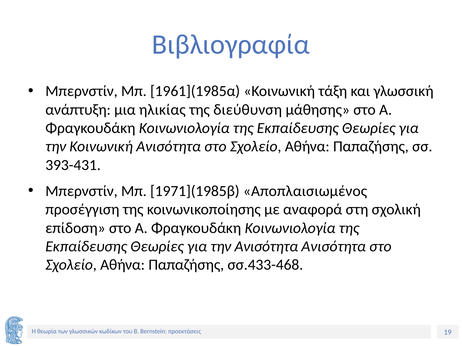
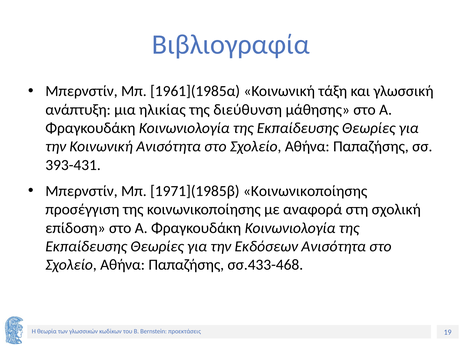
1971](1985β Αποπλαισιωμένος: Αποπλαισιωμένος -> Κοινωνικοποίησης (305, 191)
την Ανισότητα: Ανισότητα -> Εκδόσεων (266, 247)
